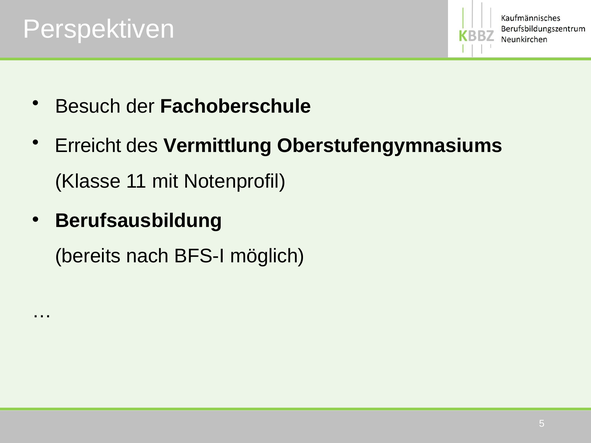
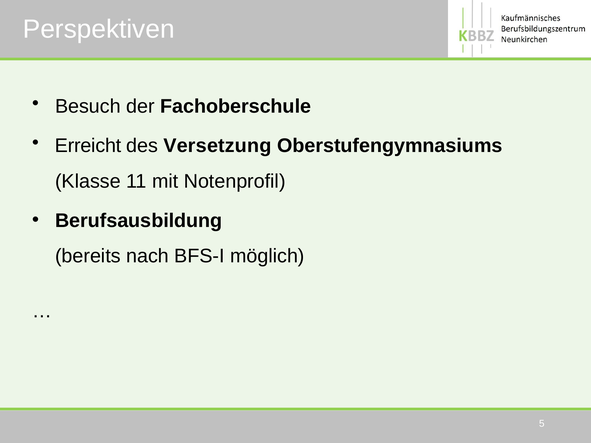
Vermittlung: Vermittlung -> Versetzung (217, 146)
